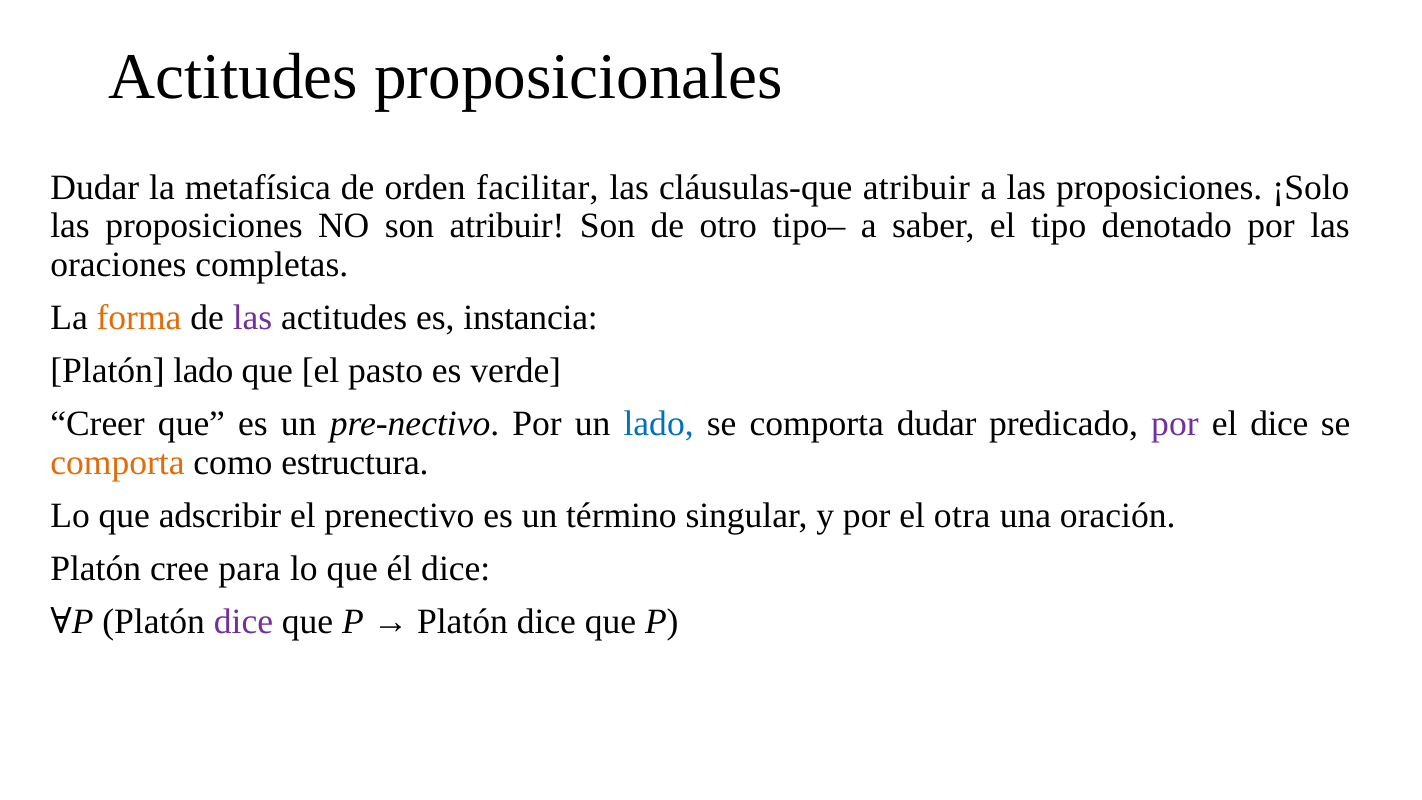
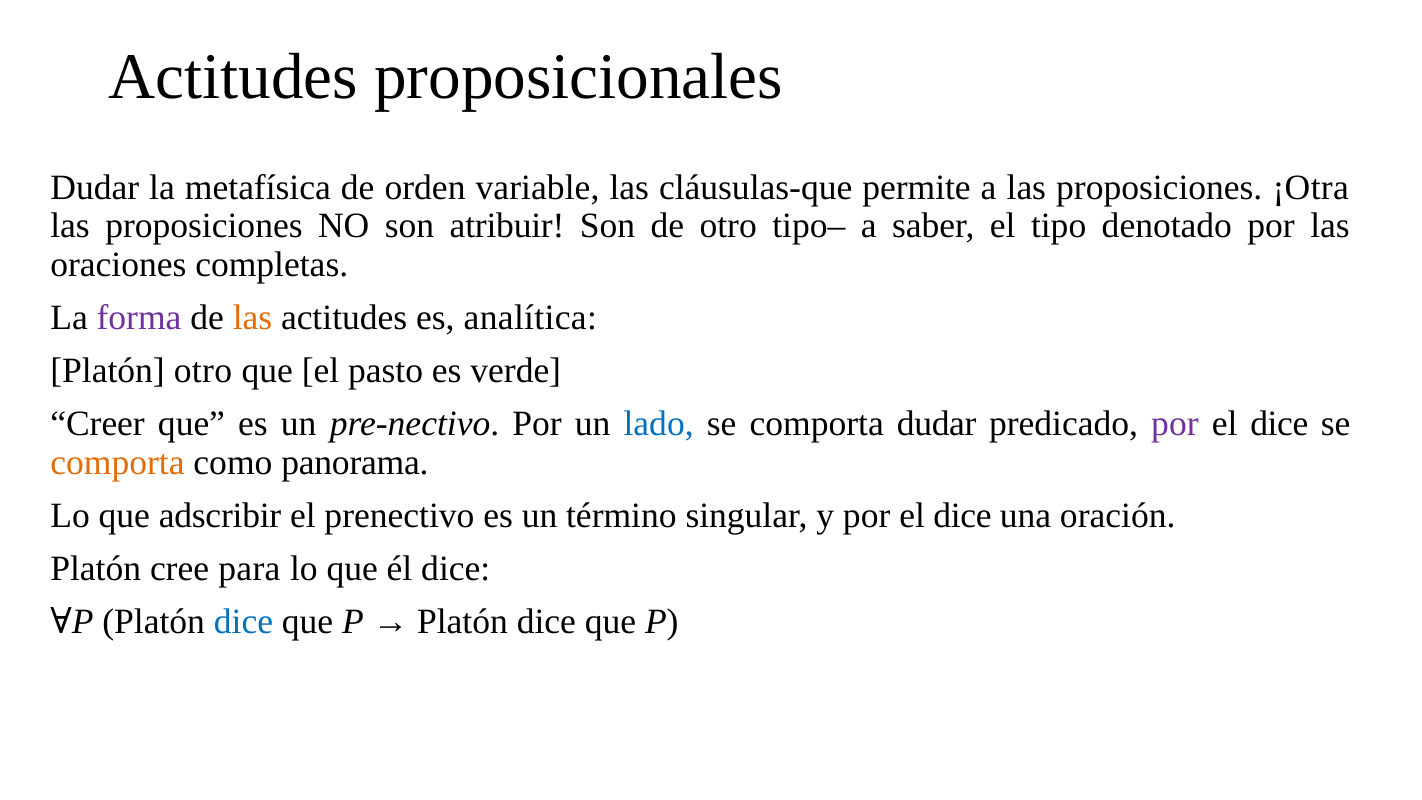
facilitar: facilitar -> variable (538, 188)
cláusulas-que atribuir: atribuir -> permite (917, 188)
¡Solo: ¡Solo -> ¡Otra (1311, 188)
forma colour: orange -> purple (139, 318)
las colour: purple -> orange (252, 318)
instancia: instancia -> analítica (530, 318)
Platón lado: lado -> otro (203, 371)
estructura: estructura -> panorama (355, 462)
y por el otra: otra -> dice (962, 516)
dice colour: purple -> blue (243, 622)
